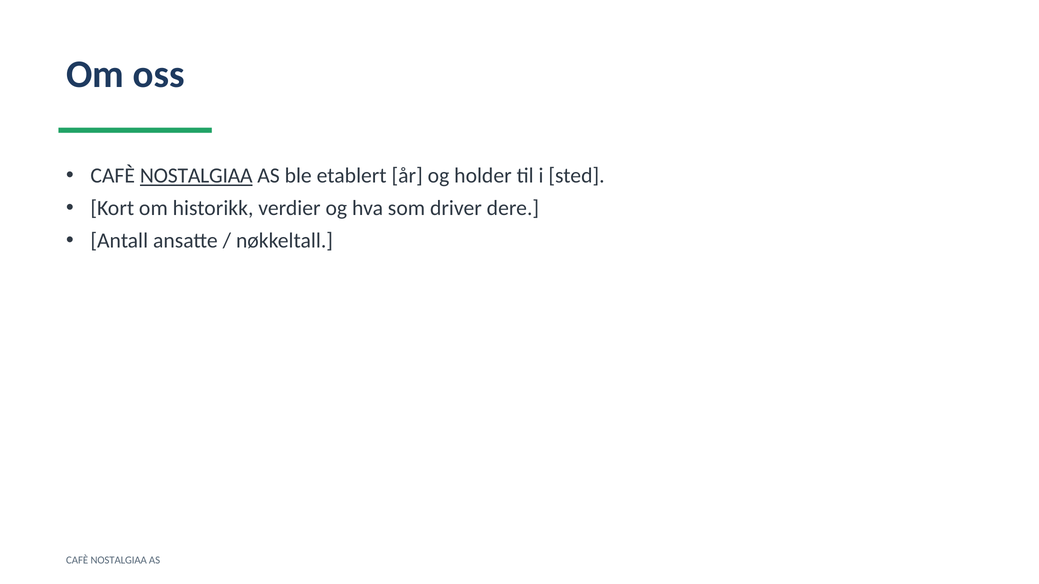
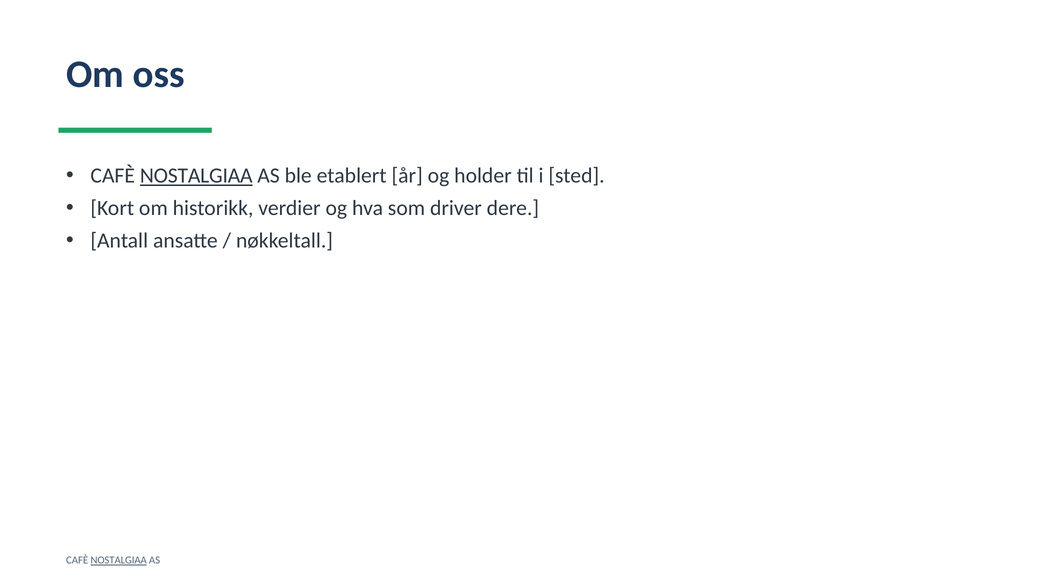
NOSTALGIAA underline: none -> present (119, 561)
